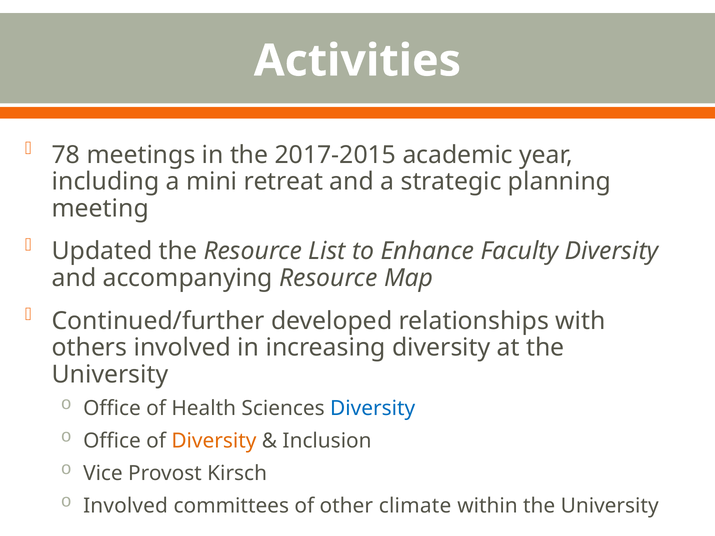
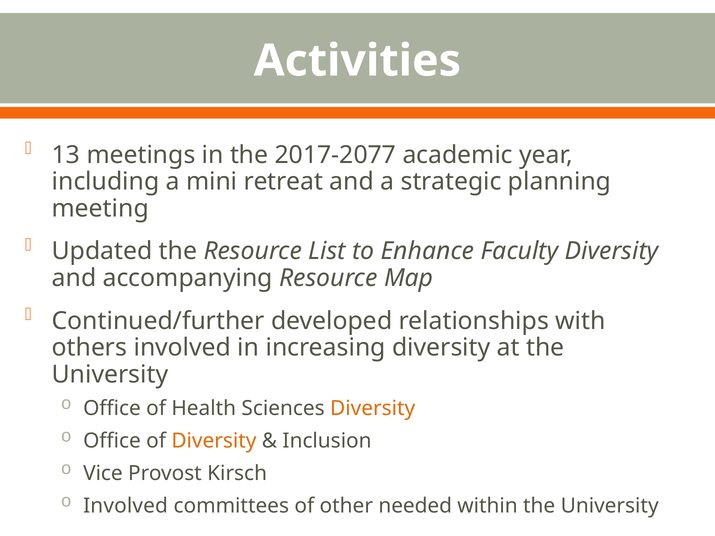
78: 78 -> 13 (66, 155)
2017-2015: 2017-2015 -> 2017-2077 (335, 155)
Diversity colour: blue -> orange (373, 409)
climate: climate -> needed (415, 506)
